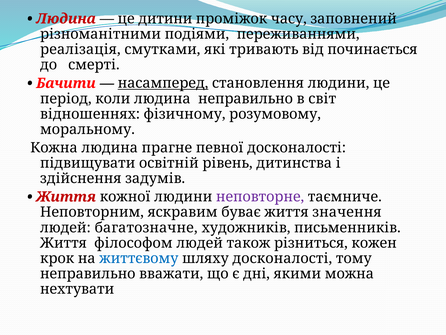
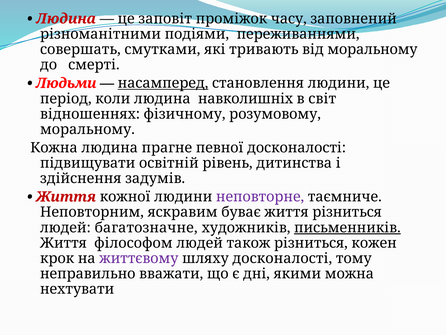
дитини: дитини -> заповіт (165, 19)
реалізація: реалізація -> совершать (80, 49)
від починається: починається -> моральному (372, 49)
Бачити: Бачити -> Людьми (66, 83)
людина неправильно: неправильно -> навколишніх (246, 98)
життя значення: значення -> різниться (347, 212)
письменників underline: none -> present (347, 227)
життєвому colour: blue -> purple (139, 258)
